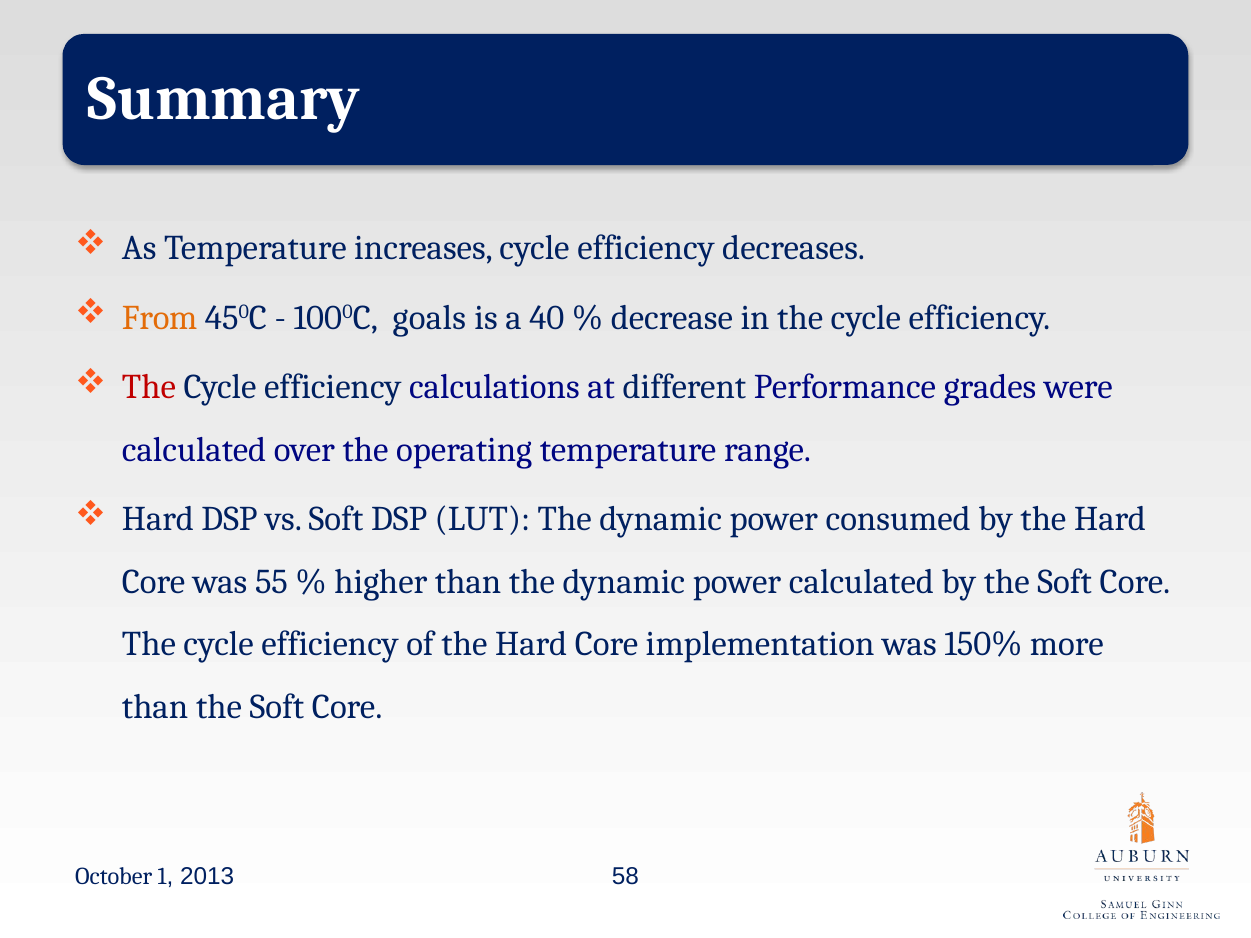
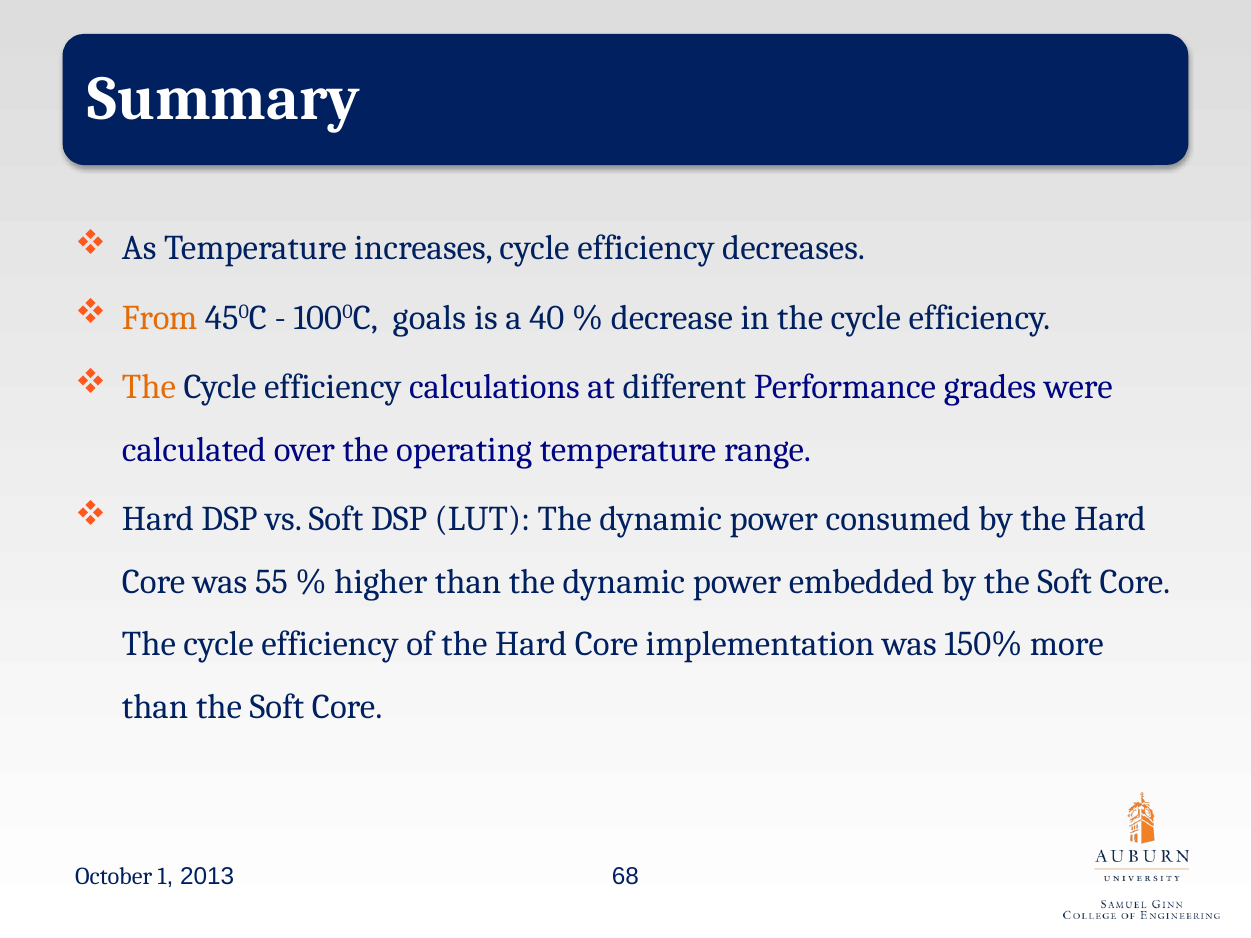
The colour: red -> orange (149, 387)
power calculated: calculated -> embedded (862, 582)
58: 58 -> 68 (625, 877)
